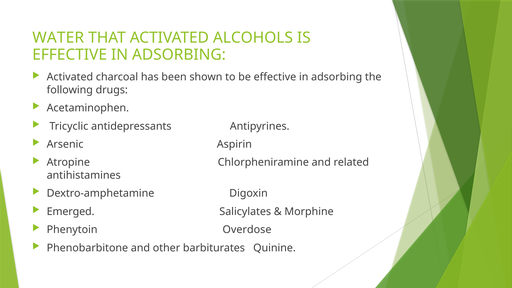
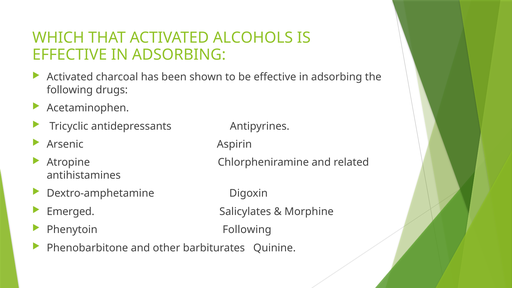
WATER: WATER -> WHICH (58, 38)
Phenytoin Overdose: Overdose -> Following (247, 230)
